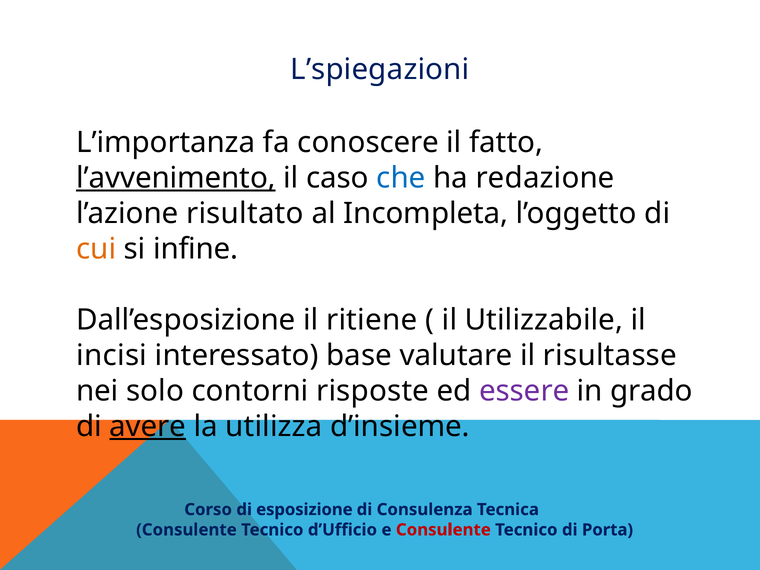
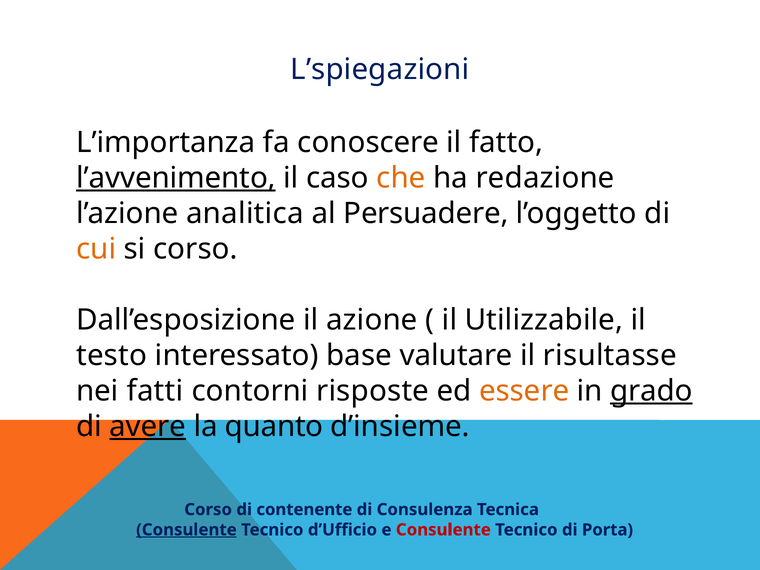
che colour: blue -> orange (401, 178)
risultato: risultato -> analitica (245, 213)
Incompleta: Incompleta -> Persuadere (426, 213)
si infine: infine -> corso (195, 249)
ritiene: ritiene -> azione (372, 320)
incisi: incisi -> testo (112, 355)
solo: solo -> fatti (155, 391)
essere colour: purple -> orange (524, 391)
grado underline: none -> present (651, 391)
utilizza: utilizza -> quanto (274, 426)
esposizione: esposizione -> contenente (304, 510)
Consulente underline: none -> present (186, 530)
